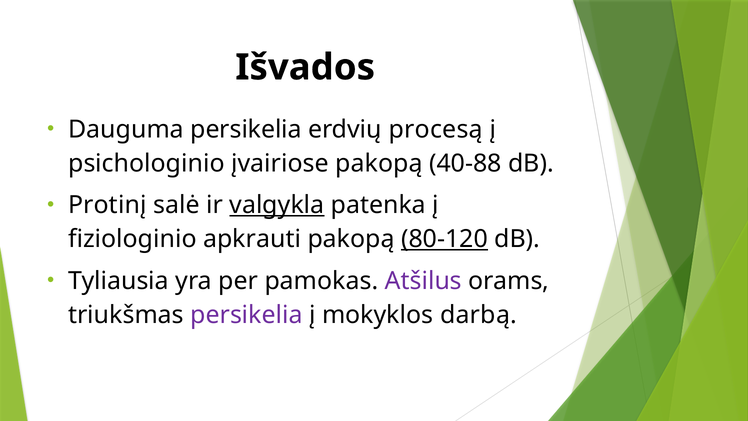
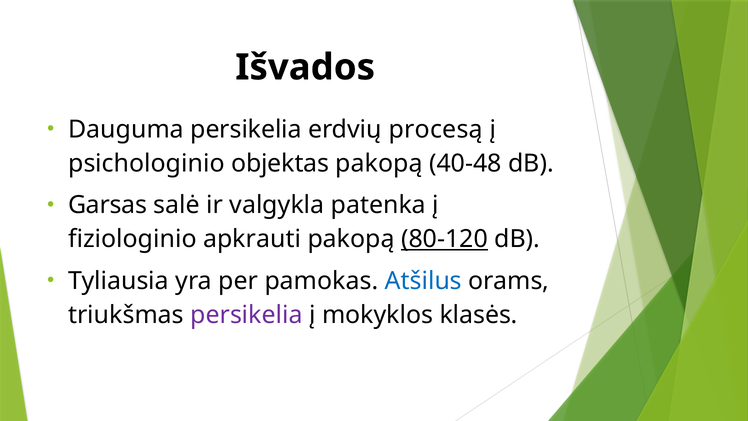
įvairiose: įvairiose -> objektas (280, 163)
40-88: 40-88 -> 40-48 (465, 163)
Protinį: Protinį -> Garsas (108, 205)
valgykla underline: present -> none (277, 205)
Atšilus colour: purple -> blue (423, 281)
darbą: darbą -> klasės (479, 315)
